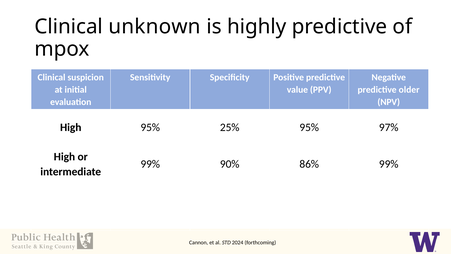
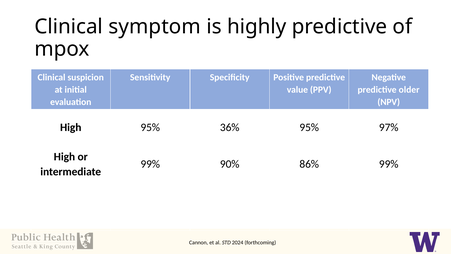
unknown: unknown -> symptom (155, 27)
25%: 25% -> 36% (230, 127)
